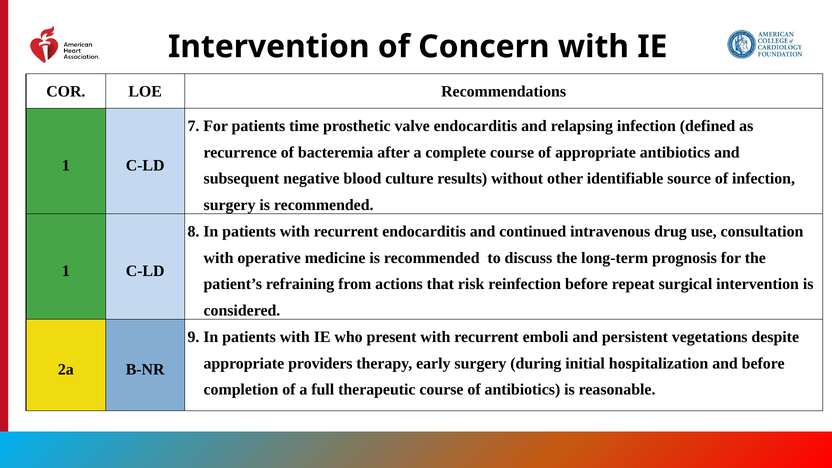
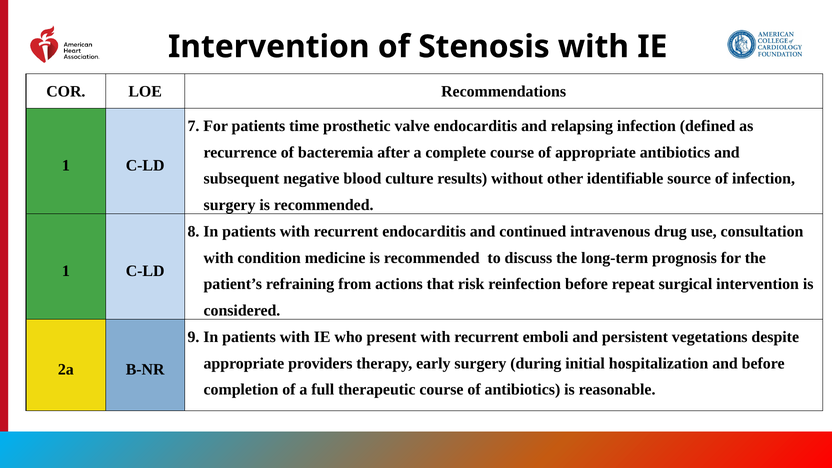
Concern: Concern -> Stenosis (484, 47)
operative: operative -> condition (269, 258)
